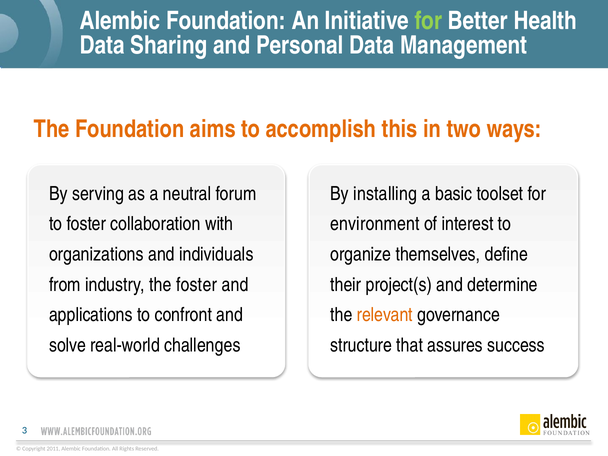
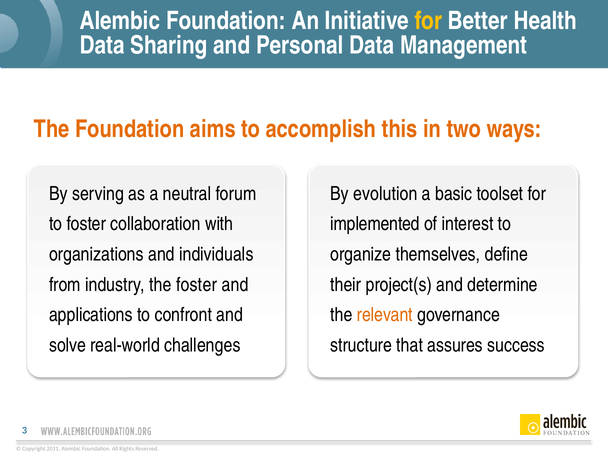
for colour: light green -> yellow (428, 21)
installing: installing -> evolution (385, 194)
environment: environment -> implemented (375, 224)
